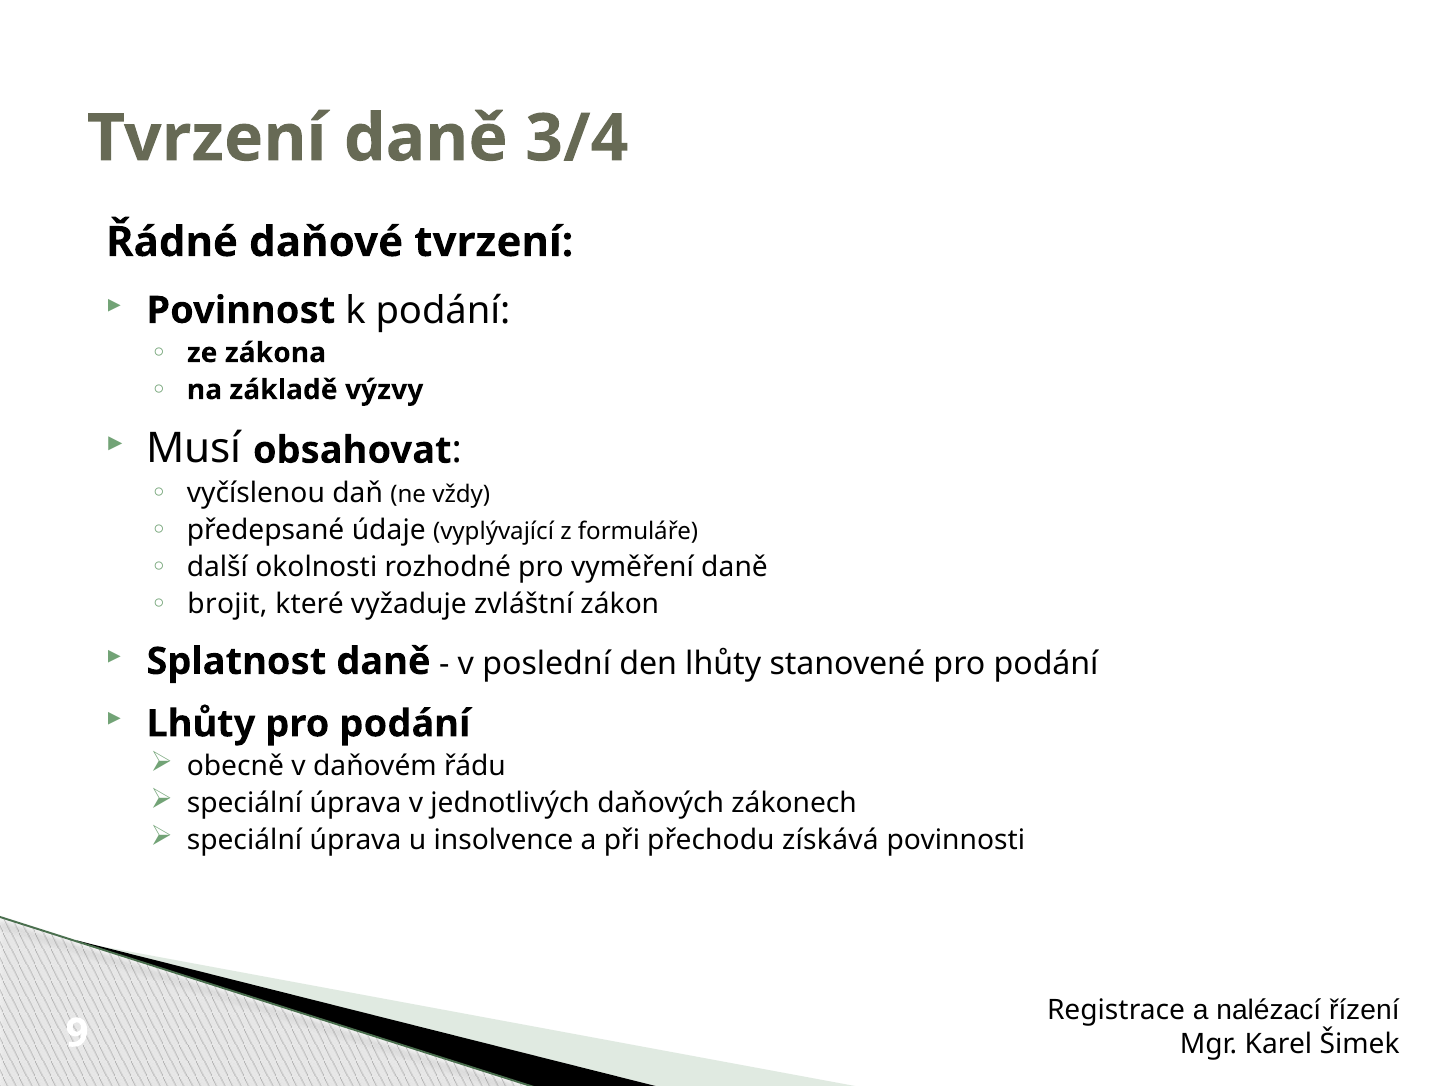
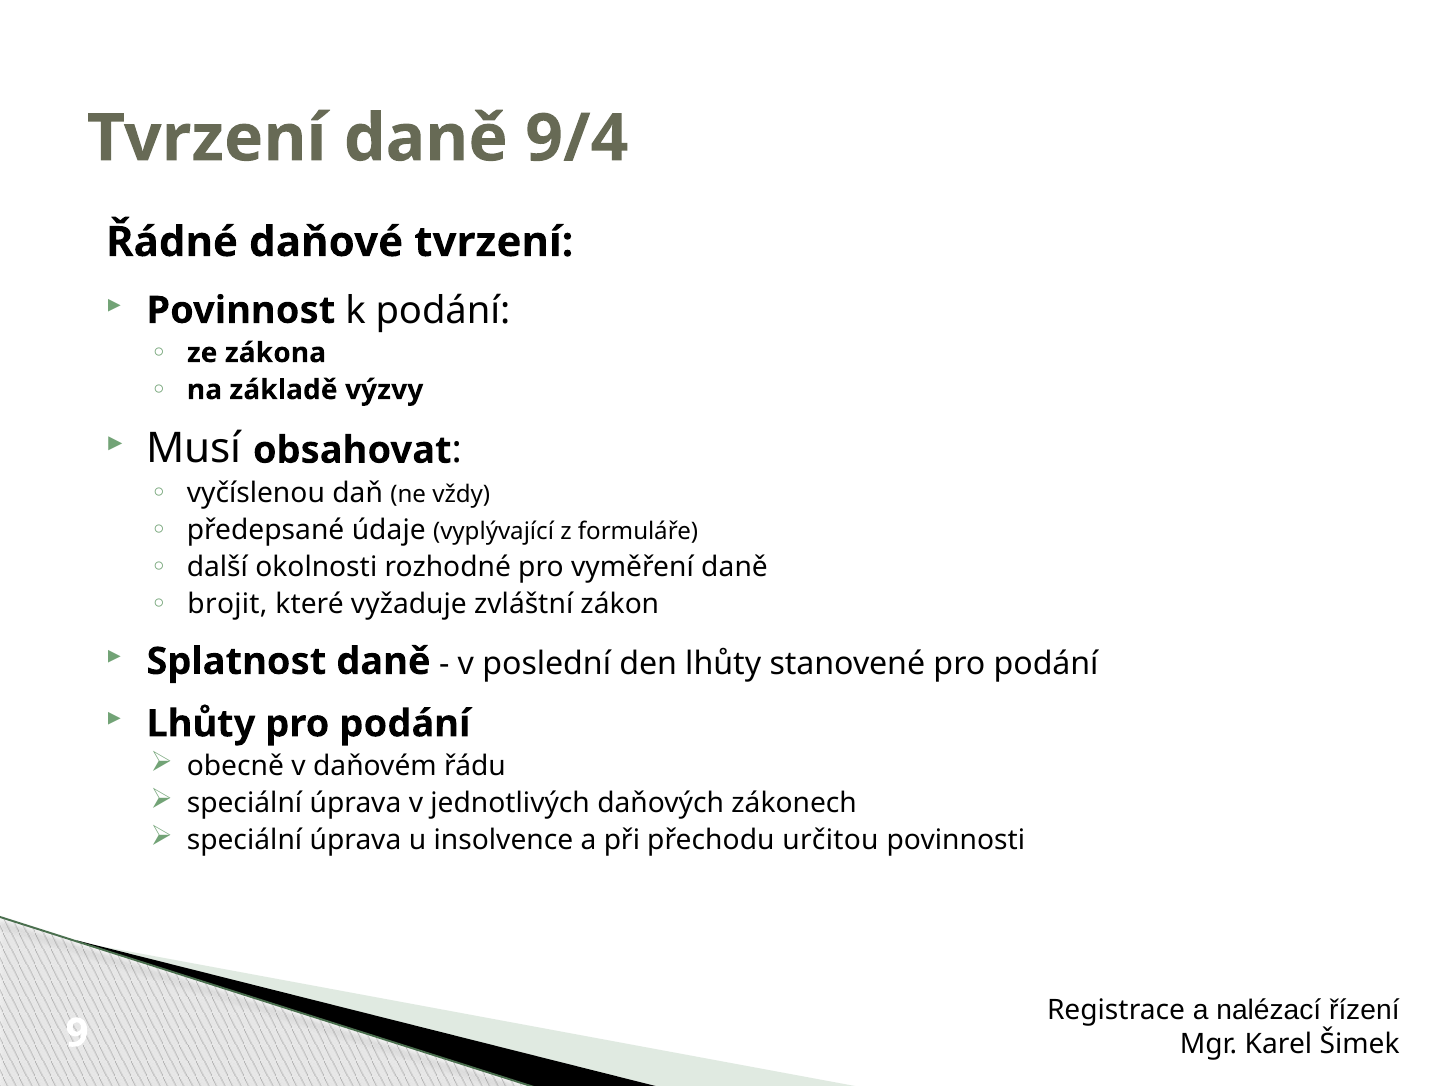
3/4: 3/4 -> 9/4 (577, 139)
získává: získává -> určitou (830, 840)
